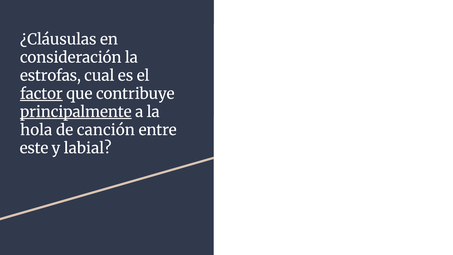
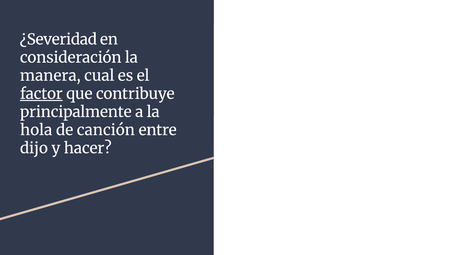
¿Cláusulas: ¿Cláusulas -> ¿Severidad (58, 39)
estrofas: estrofas -> manera (50, 76)
principalmente underline: present -> none (76, 112)
este: este -> dijo (34, 148)
labial: labial -> hacer (88, 148)
